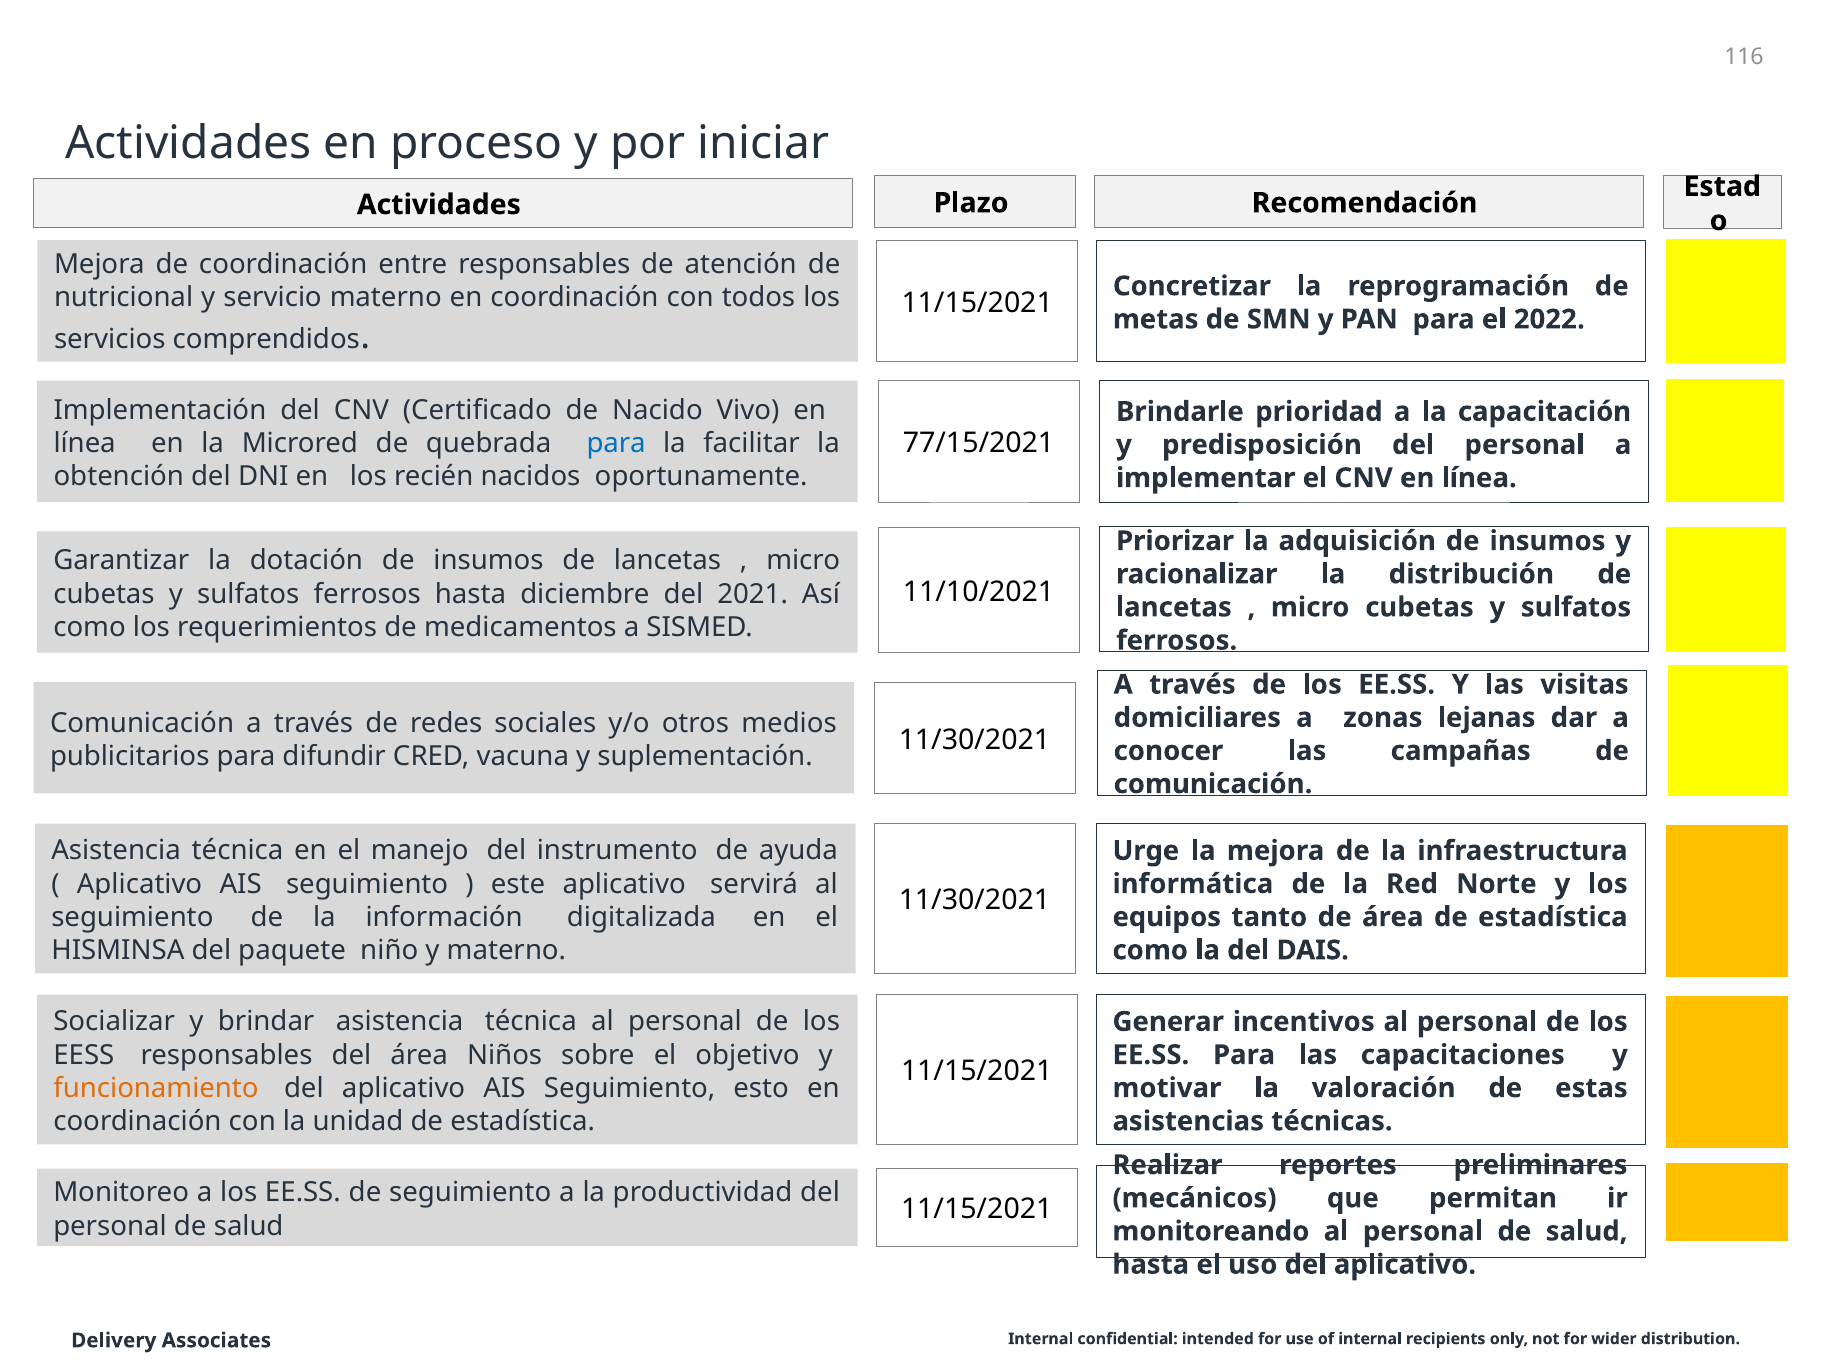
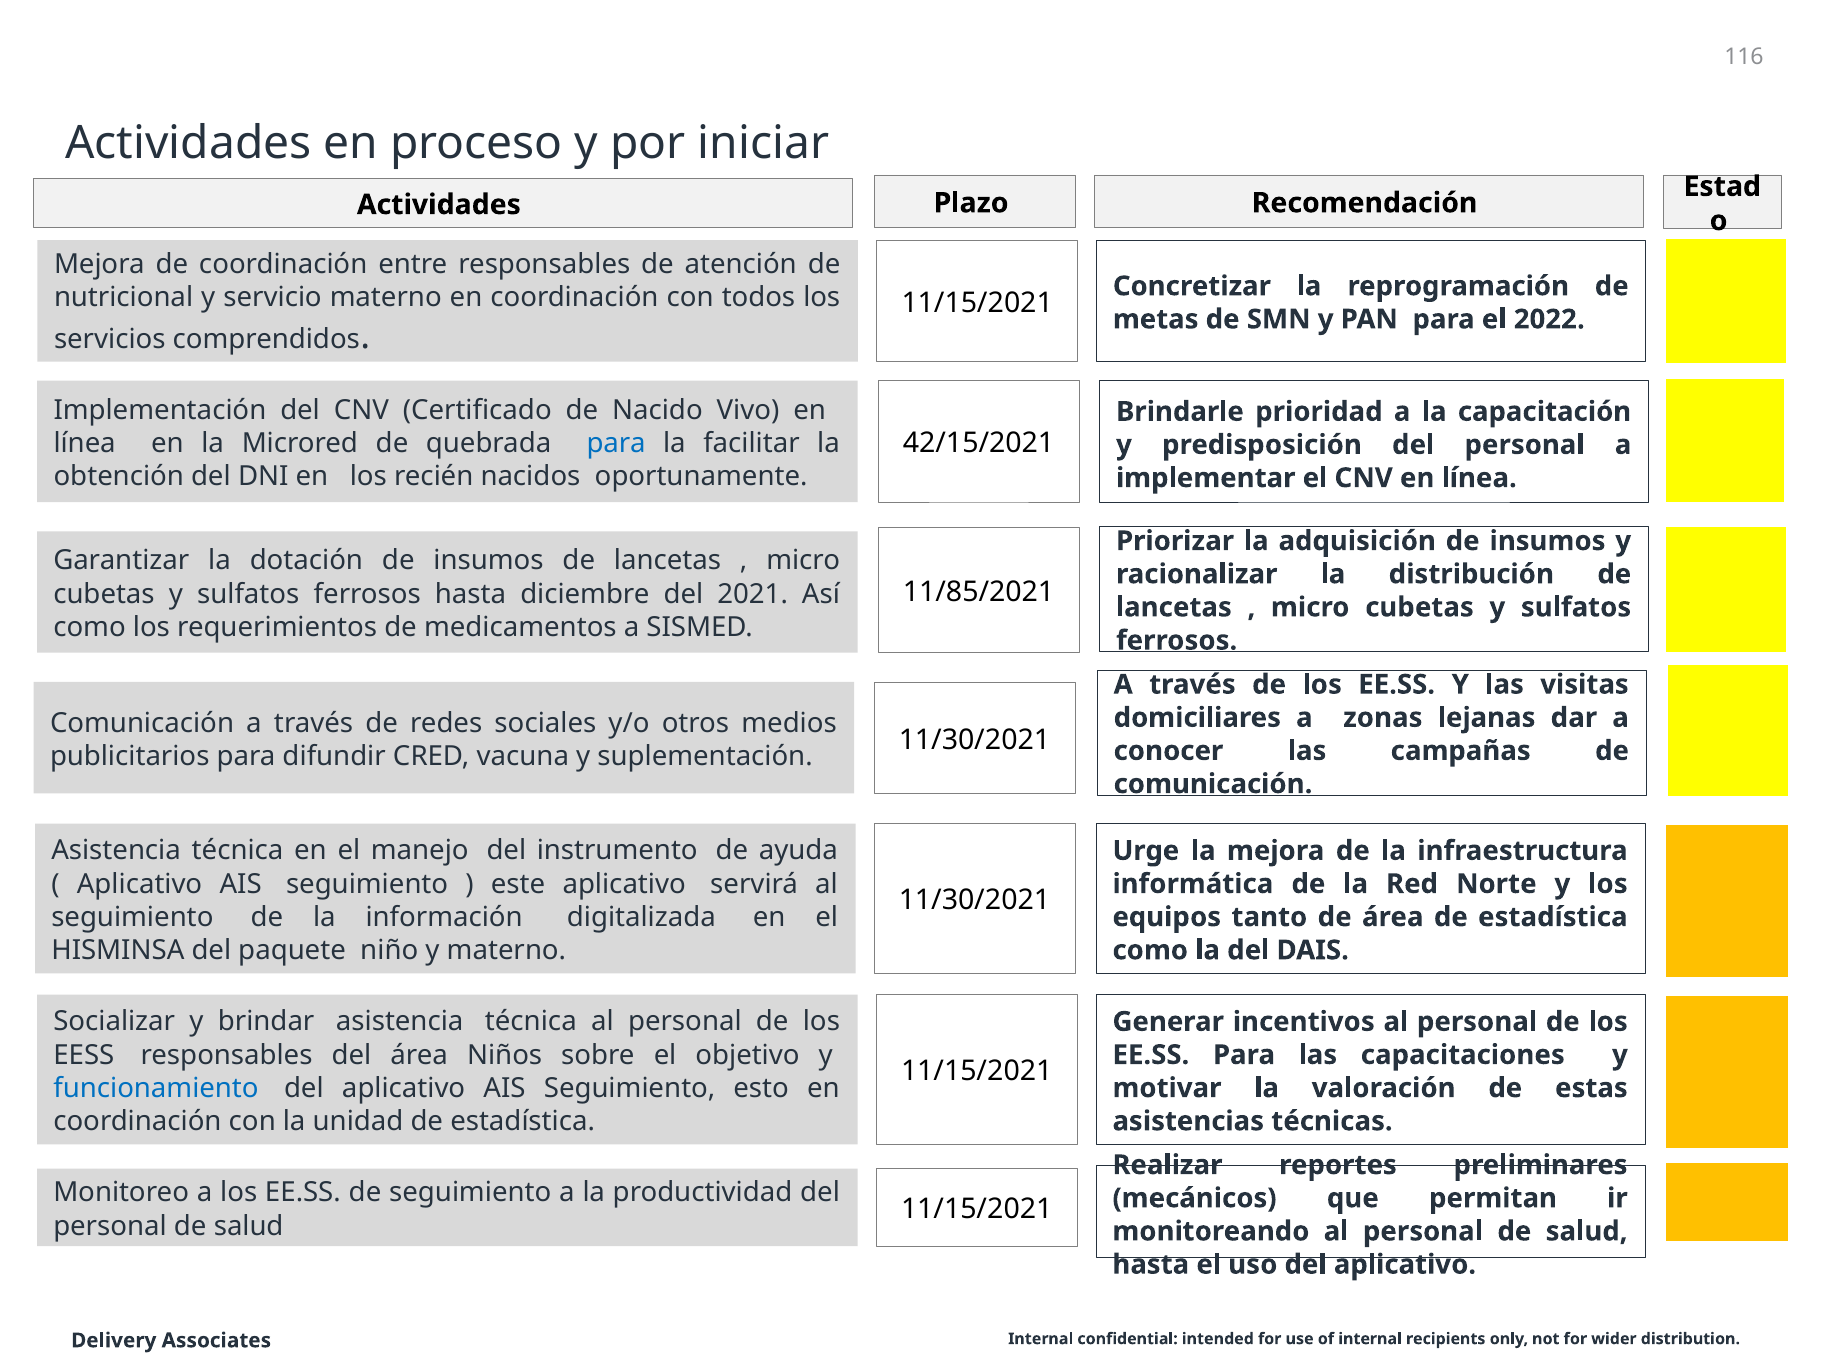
77/15/2021: 77/15/2021 -> 42/15/2021 (979, 444)
11/10/2021: 11/10/2021 -> 11/85/2021 (979, 592)
funcionamiento colour: orange -> blue (156, 1089)
